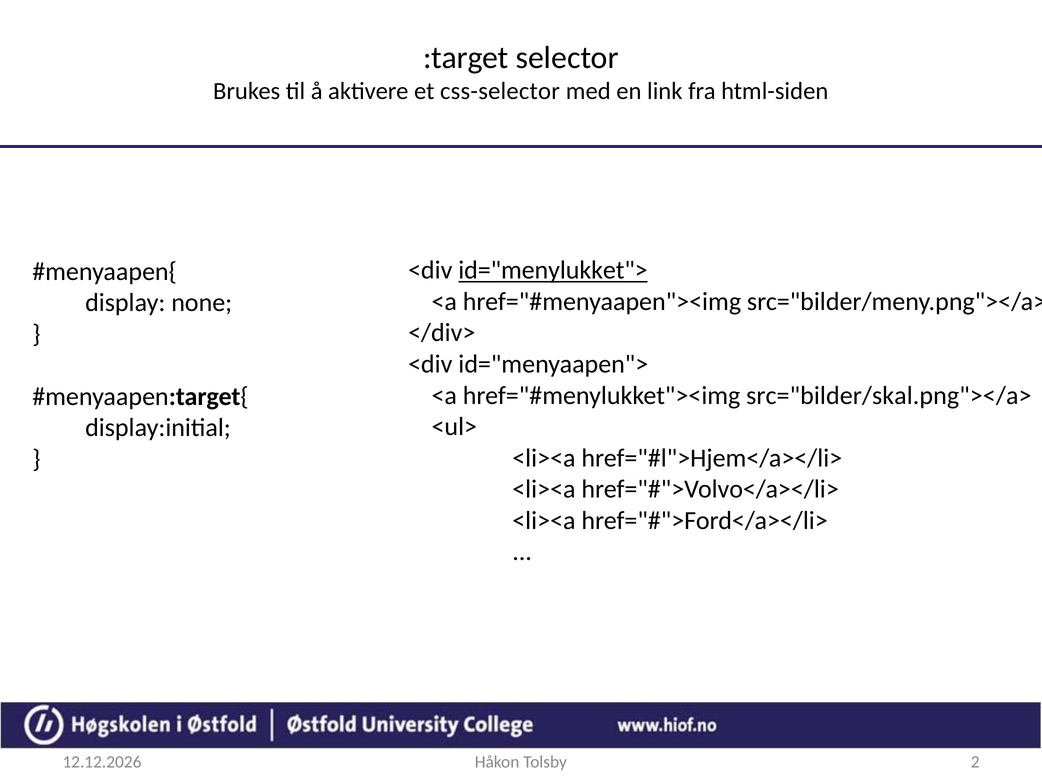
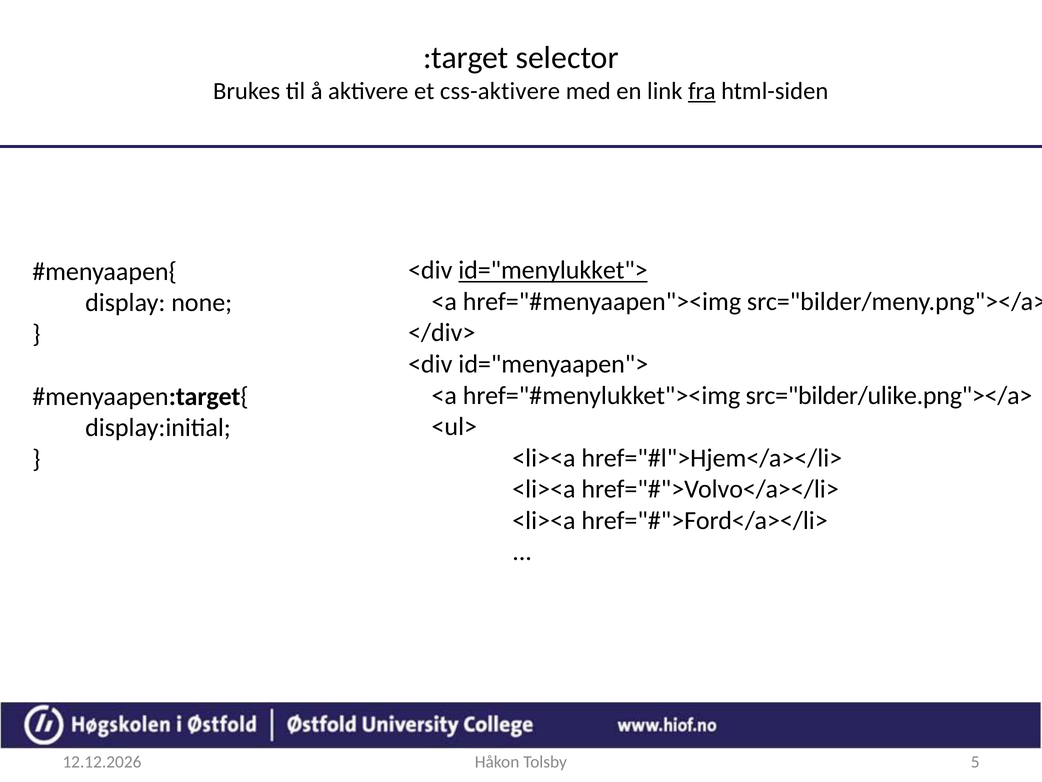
css-selector: css-selector -> css-aktivere (500, 91)
fra underline: none -> present (702, 91)
src="bilder/skal.png"></a>: src="bilder/skal.png"></a> -> src="bilder/ulike.png"></a> (889, 395)
2: 2 -> 5 (975, 762)
